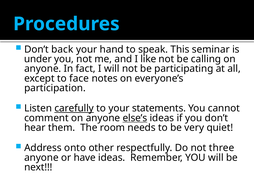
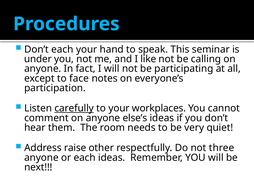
Don’t back: back -> each (62, 49)
statements: statements -> workplaces (159, 108)
else’s underline: present -> none (135, 118)
onto: onto -> raise (75, 148)
or have: have -> each (85, 157)
